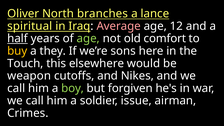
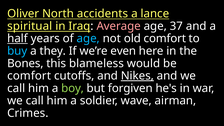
branches: branches -> accidents (103, 14)
12: 12 -> 37 (176, 26)
age colour: light green -> light blue (88, 39)
buy colour: yellow -> light blue (17, 51)
sons: sons -> even (123, 51)
Touch: Touch -> Bones (25, 63)
elsewhere: elsewhere -> blameless (96, 63)
weapon: weapon -> comfort (29, 76)
Nikes underline: none -> present (137, 76)
issue: issue -> wave (136, 101)
